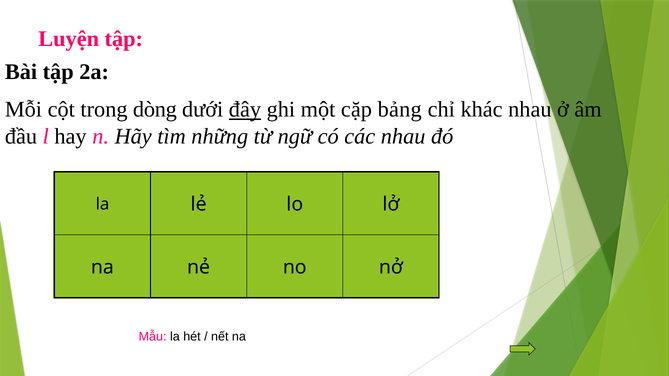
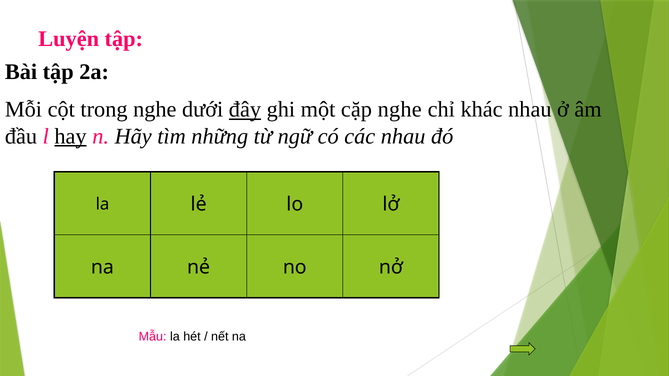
trong dòng: dòng -> nghe (155, 110)
cặp bảng: bảng -> nghe (400, 110)
hay underline: none -> present (71, 136)
